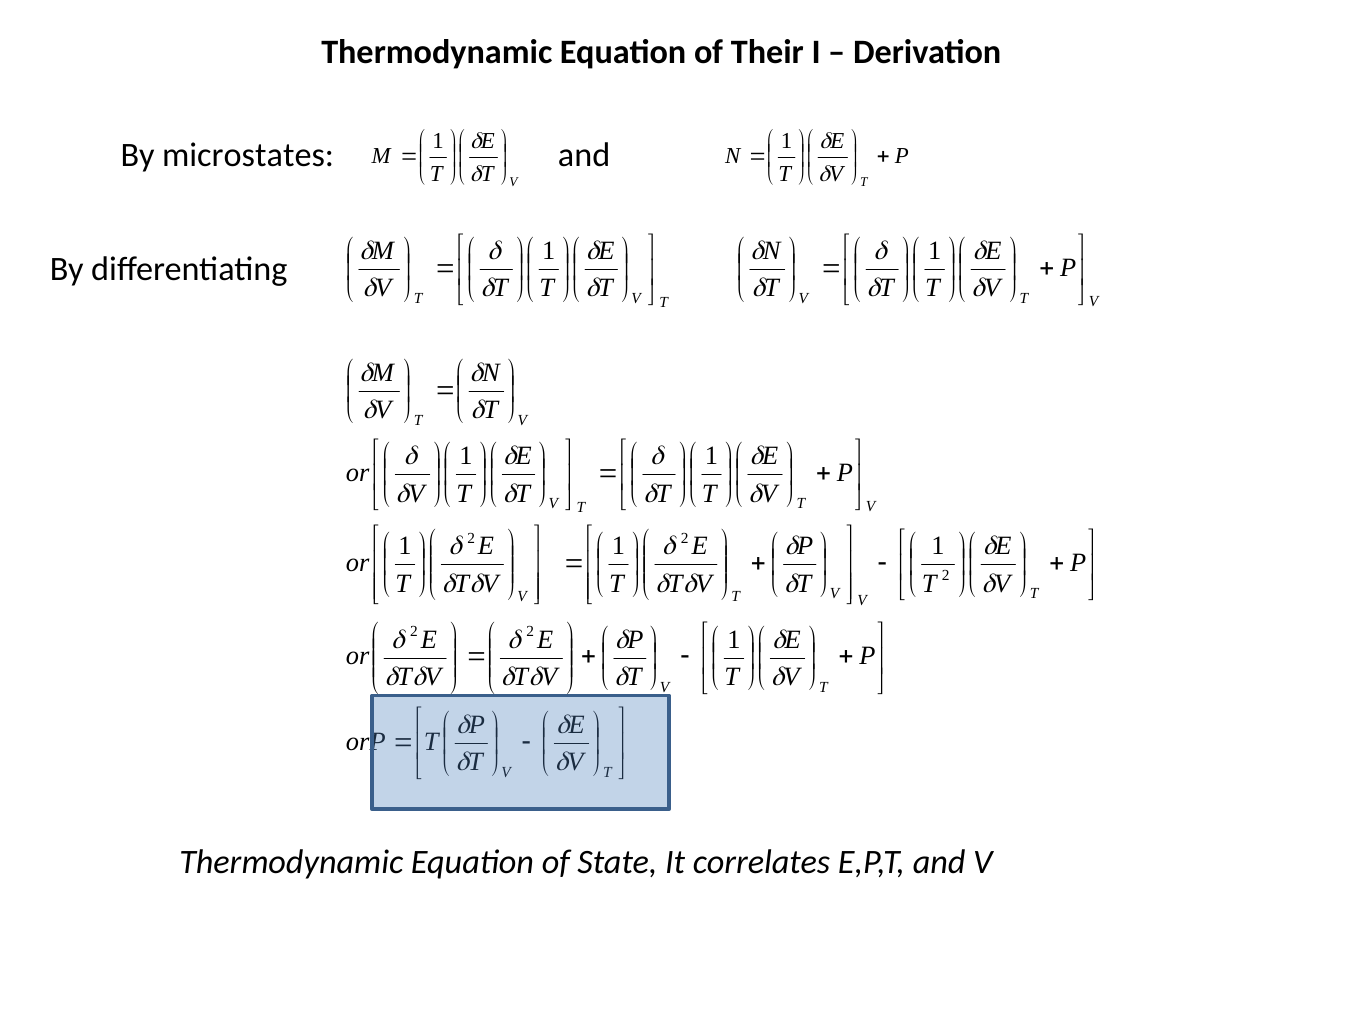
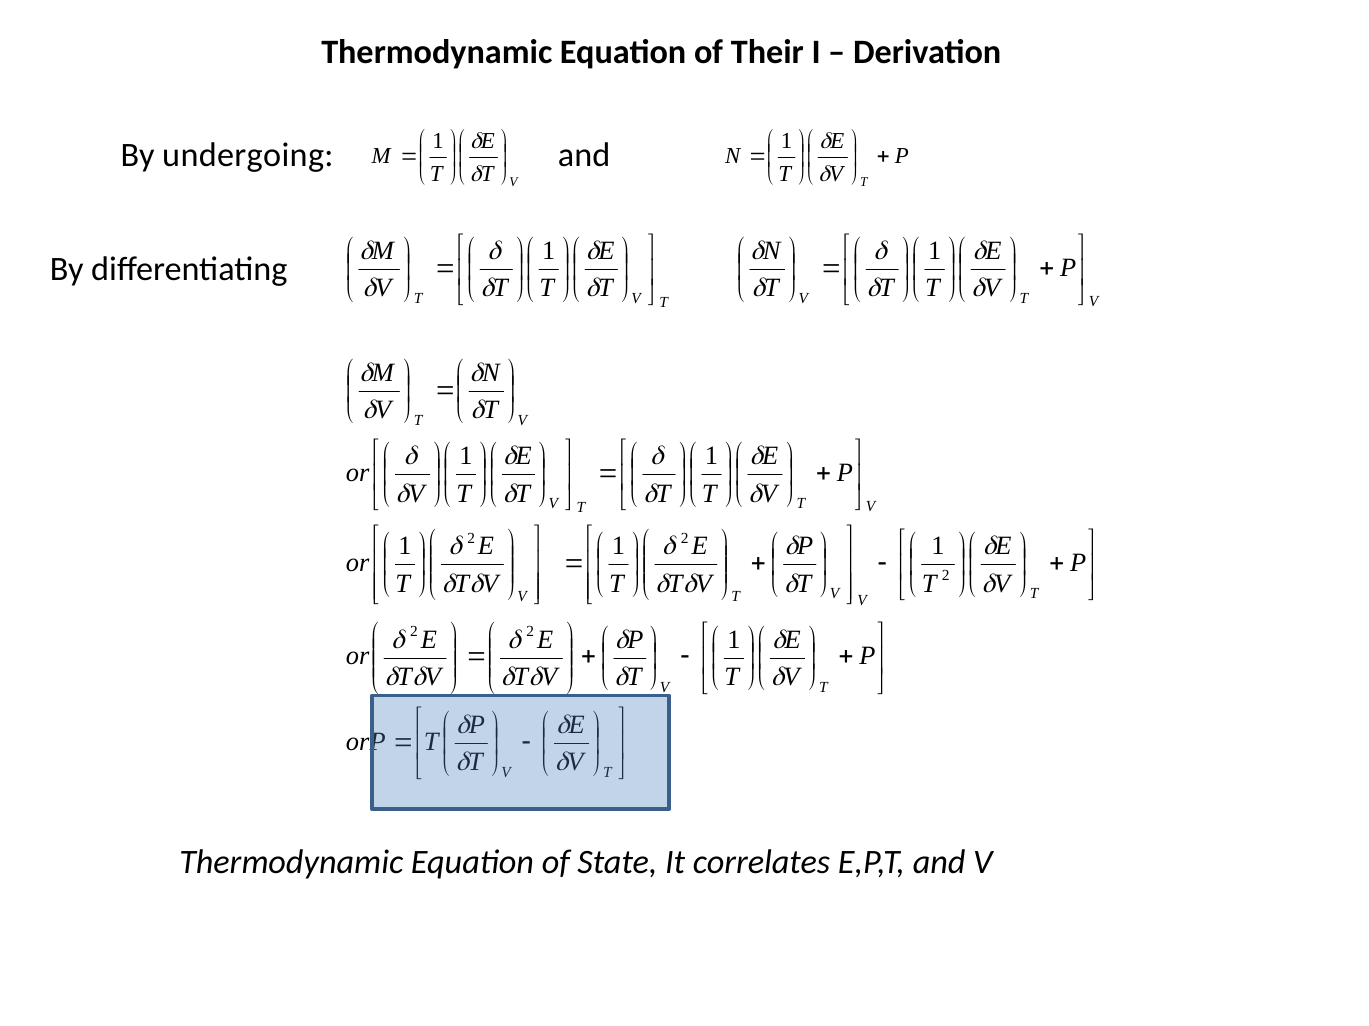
microstates: microstates -> undergoing (248, 155)
